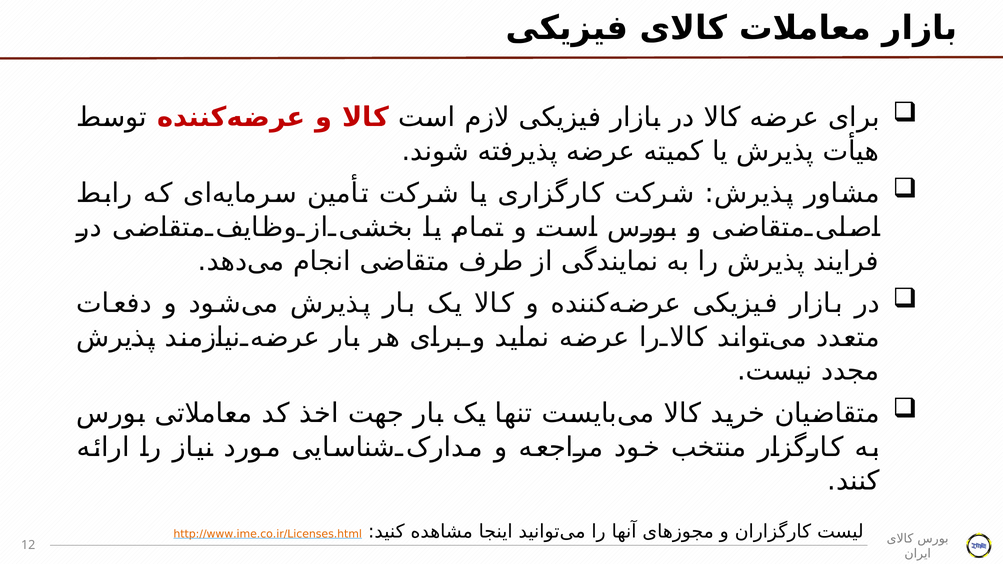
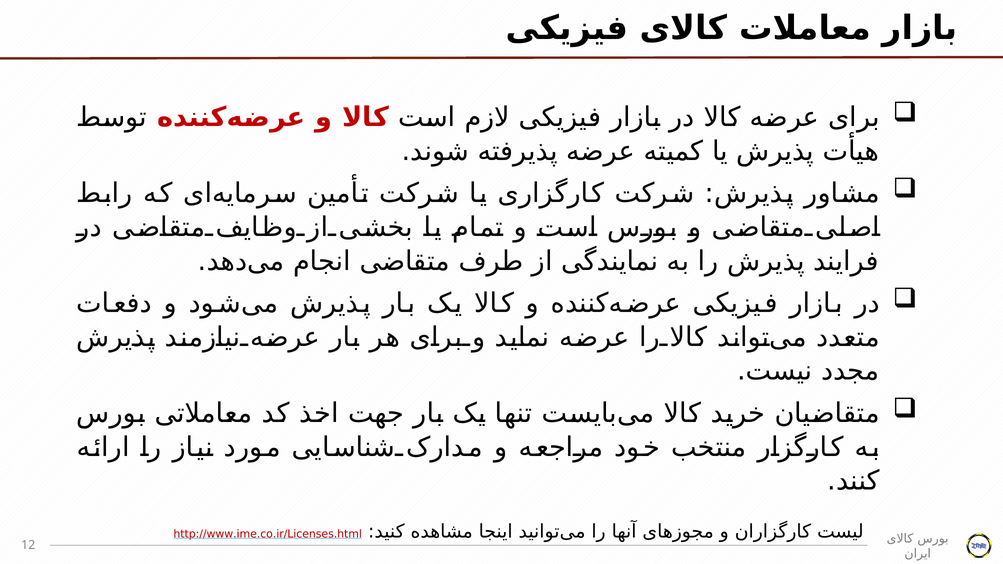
http://www.ime.co.ir/Licenses.html colour: orange -> red (268, 534)
